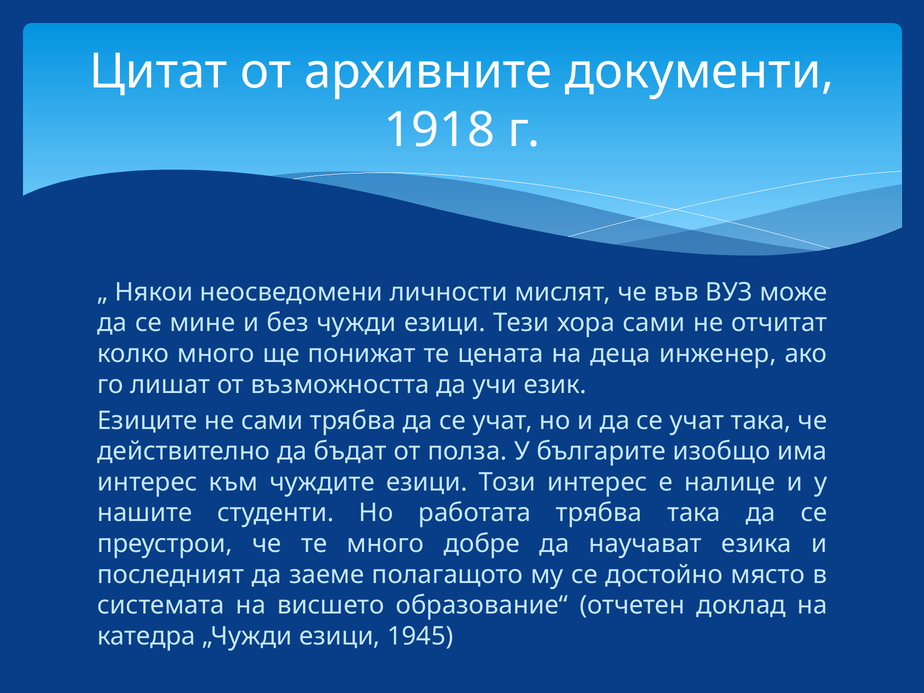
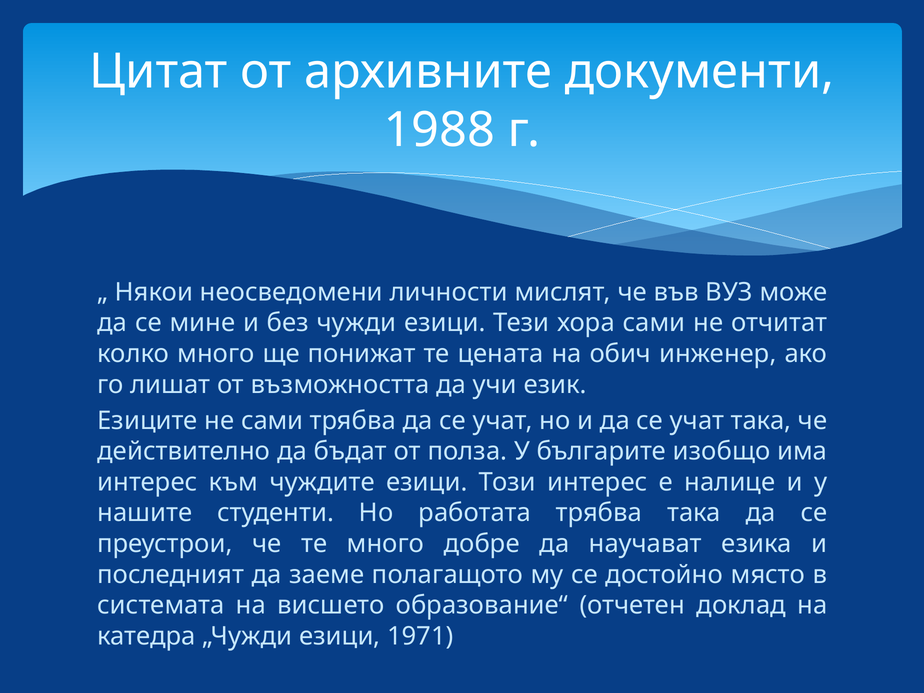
1918: 1918 -> 1988 (439, 130)
деца: деца -> обич (620, 354)
1945: 1945 -> 1971 (420, 636)
